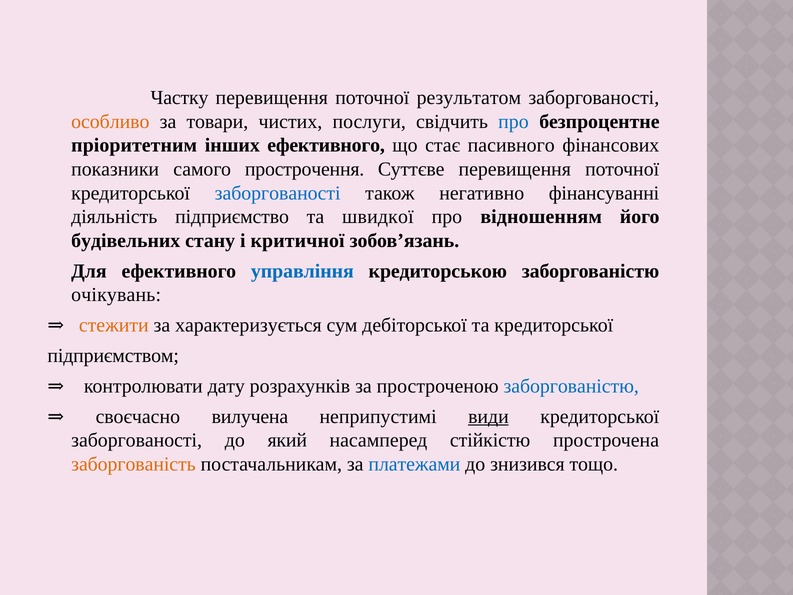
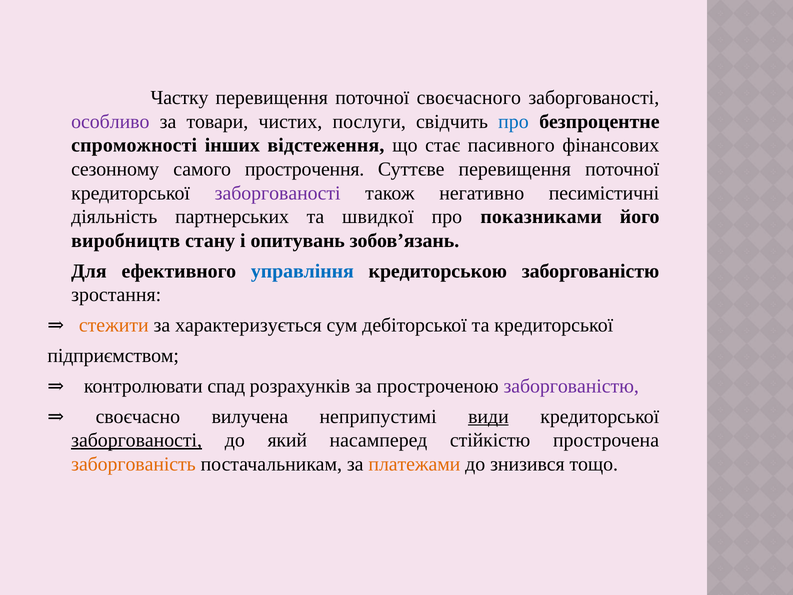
результатом: результатом -> своєчасного (469, 98)
особливо colour: orange -> purple (110, 122)
пріоритетним: пріоритетним -> спроможності (134, 145)
інших ефективного: ефективного -> відстеження (326, 145)
показники: показники -> сезонному (115, 169)
заборгованості colour: blue -> purple (278, 193)
фінансуванні: фінансуванні -> песимістичні (604, 193)
підприємство: підприємство -> партнерських (232, 217)
відношенням: відношенням -> показниками (541, 217)
будівельних: будівельних -> виробництв (126, 240)
критичної: критичної -> опитувань (298, 240)
очікувань: очікувань -> зростання (116, 295)
дату: дату -> спад (226, 386)
заборгованістю colour: blue -> purple (571, 386)
заборгованості underline: none -> present (137, 440)
платежами colour: blue -> orange (414, 464)
